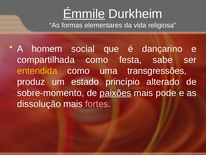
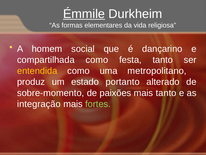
festa sabe: sabe -> tanto (163, 60)
transgressões: transgressões -> metropolitano (157, 71)
princípio: princípio -> portanto (123, 82)
paixões underline: present -> none (115, 93)
mais pode: pode -> tanto (166, 93)
dissolução: dissolução -> integração (39, 104)
fortes colour: pink -> light green (98, 104)
